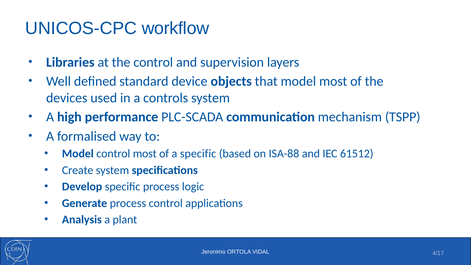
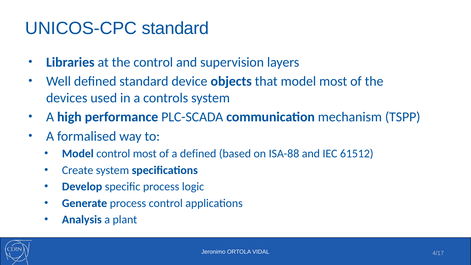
UNICOS-CPC workflow: workflow -> standard (175, 28)
a specific: specific -> defined (198, 154)
